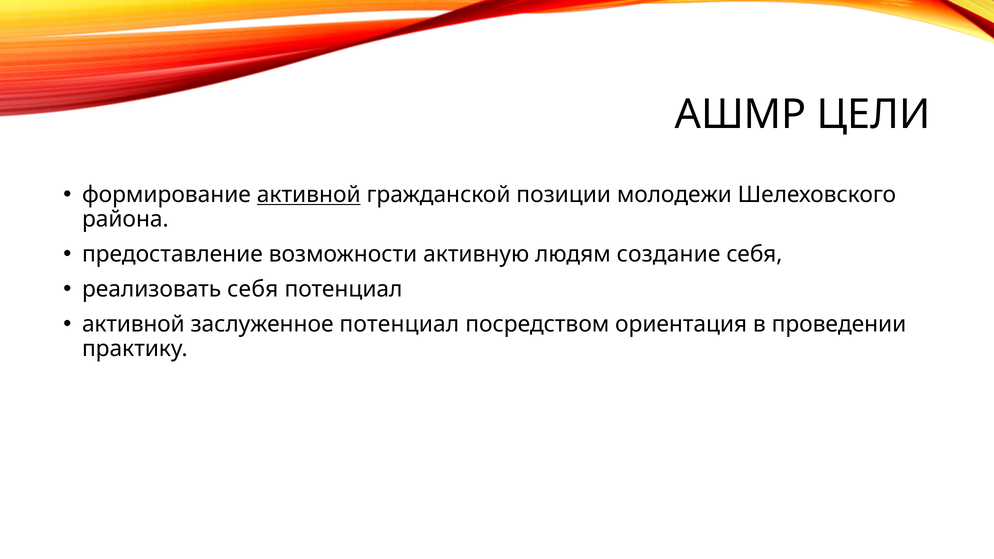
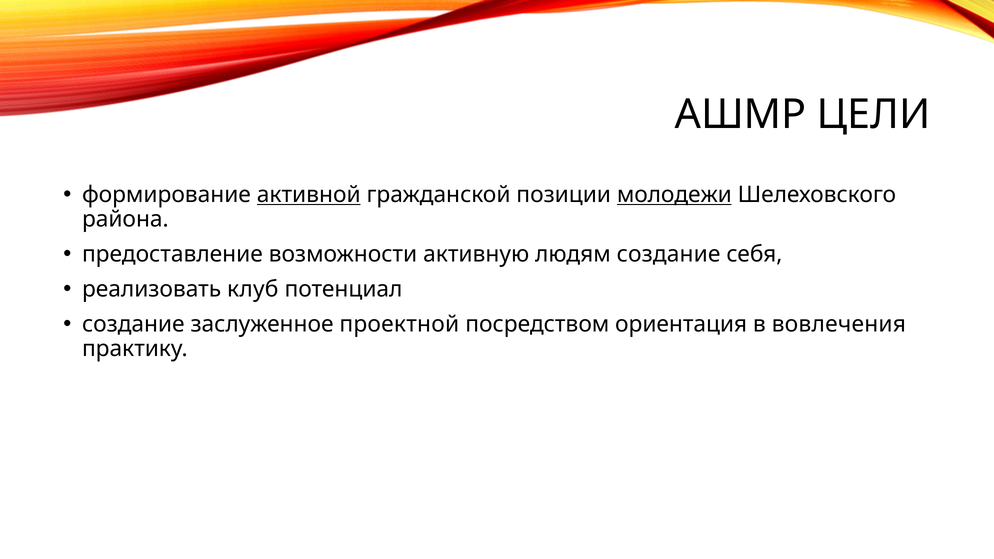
молодежи underline: none -> present (674, 195)
реализовать себя: себя -> клуб (253, 289)
активной: активной -> создание (133, 324)
заслуженное потенциал: потенциал -> проектной (399, 324)
проведении: проведении -> вовлечения (839, 324)
